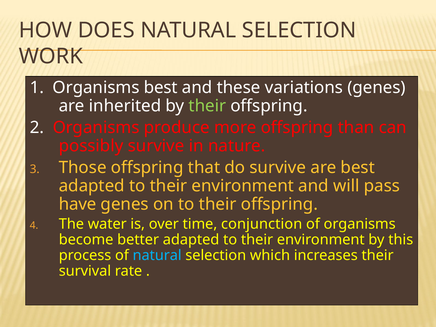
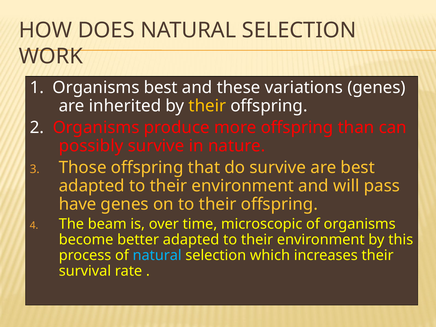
their colour: light green -> yellow (207, 106)
water: water -> beam (107, 224)
conjunction: conjunction -> microscopic (262, 224)
